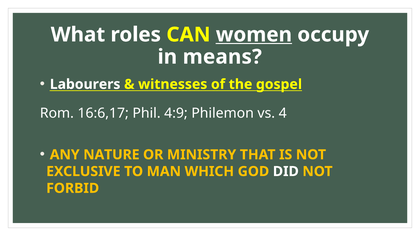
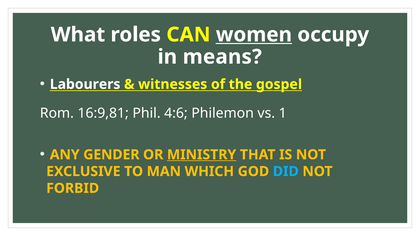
16:6,17: 16:6,17 -> 16:9,81 (103, 113)
4:9: 4:9 -> 4:6 (176, 113)
4: 4 -> 1 (283, 113)
NATURE: NATURE -> GENDER (111, 155)
MINISTRY underline: none -> present (202, 155)
DID colour: white -> light blue (286, 172)
